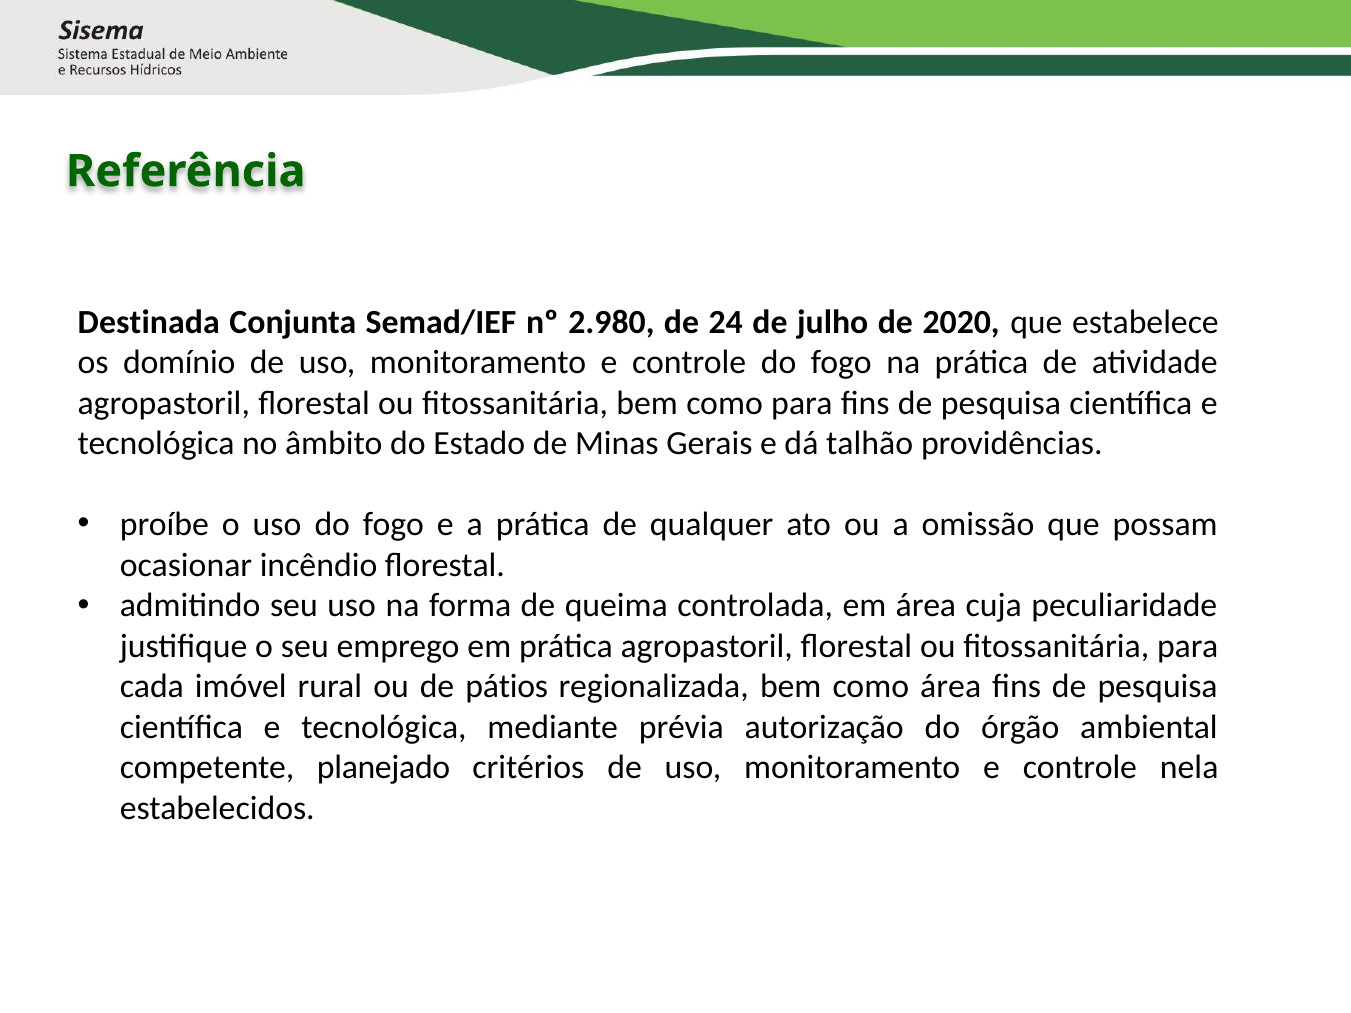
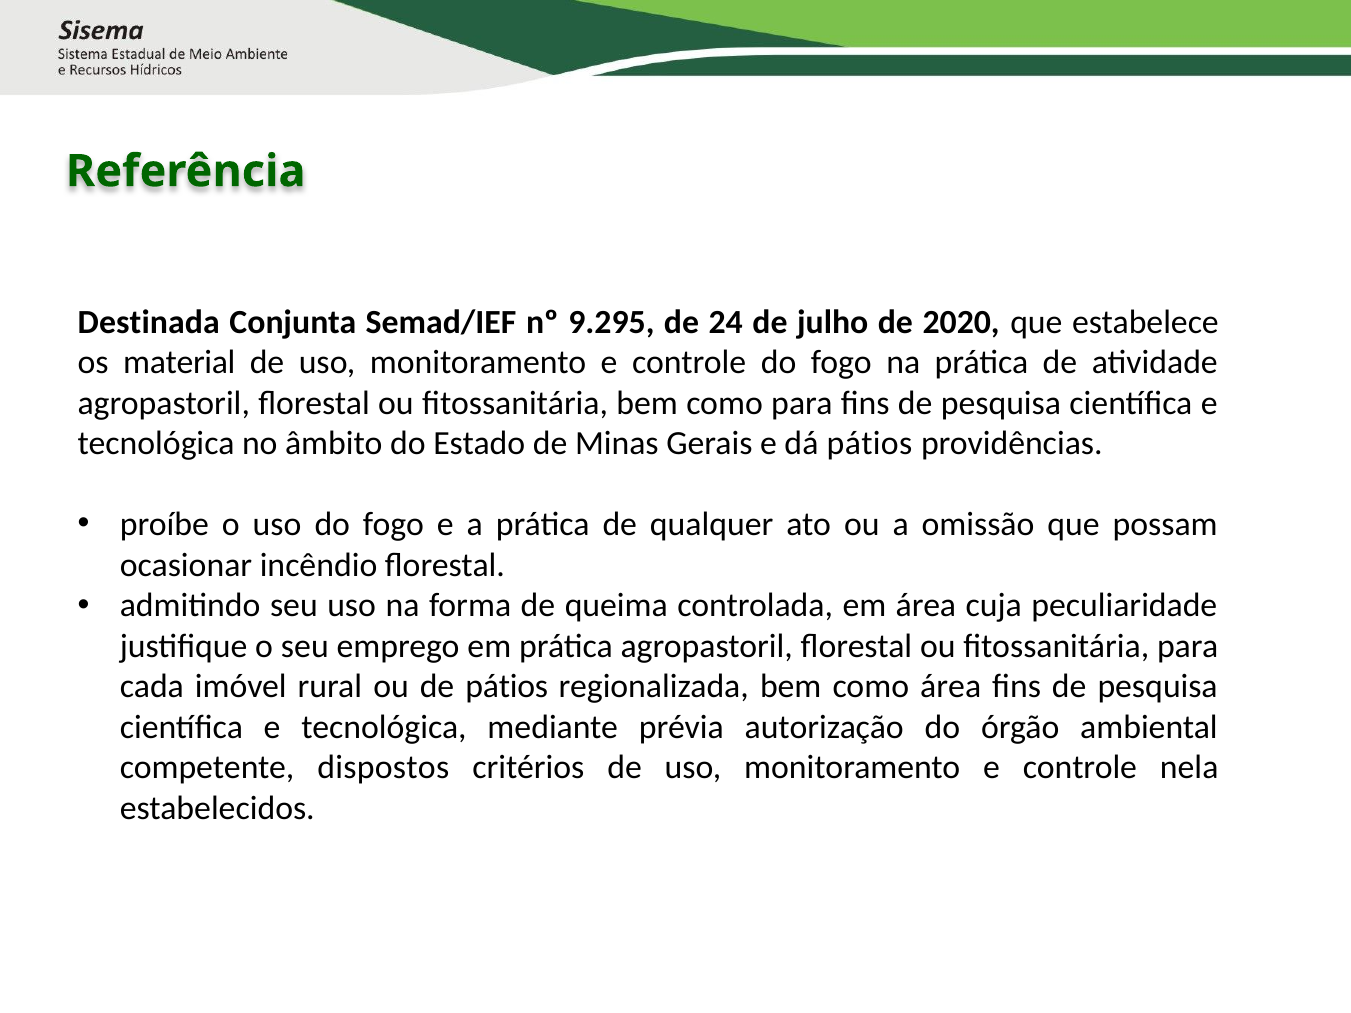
2.980: 2.980 -> 9.295 (611, 322)
domínio: domínio -> material (179, 363)
dá talhão: talhão -> pátios (870, 444)
planejado: planejado -> dispostos (383, 768)
